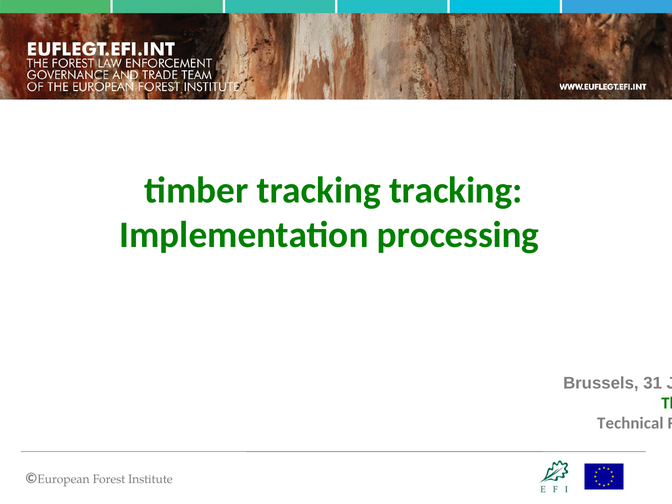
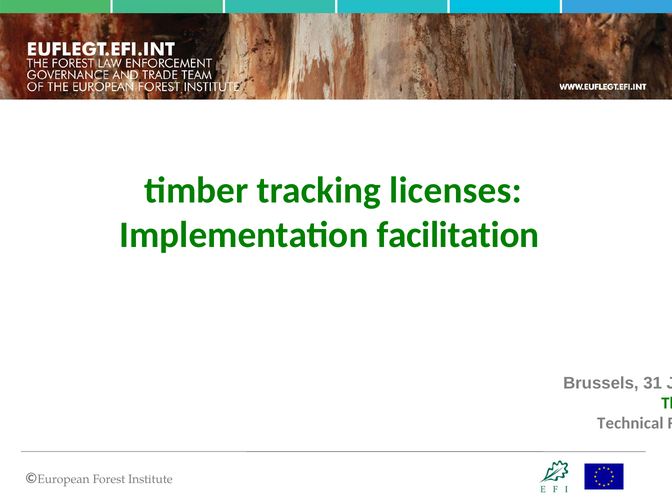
tracking tracking: tracking -> licenses (456, 190)
processing: processing -> facilitation (458, 235)
